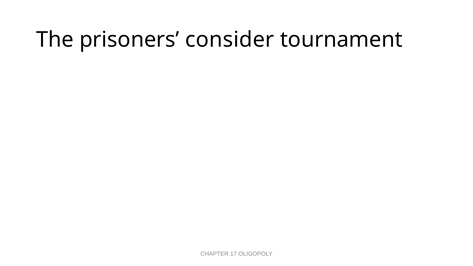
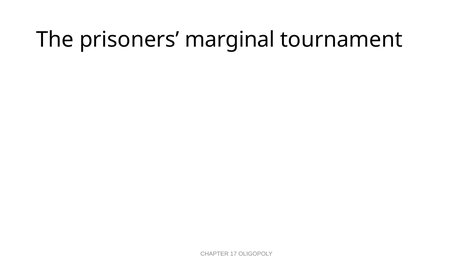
consider: consider -> marginal (230, 40)
